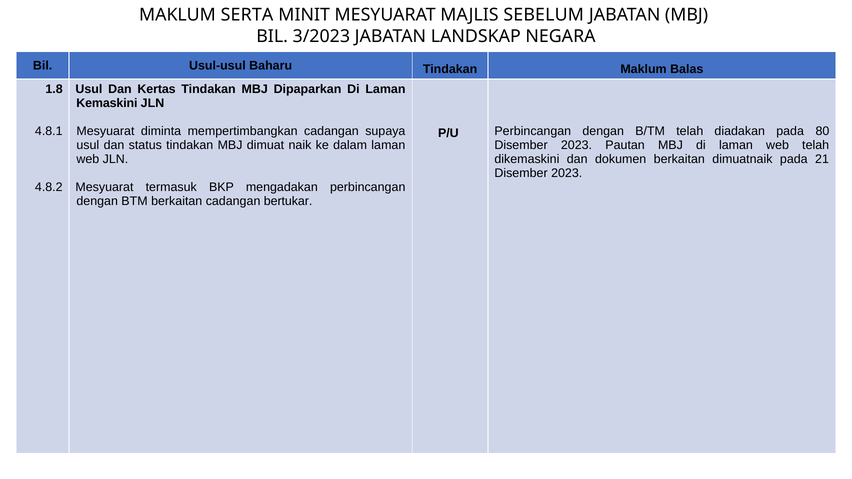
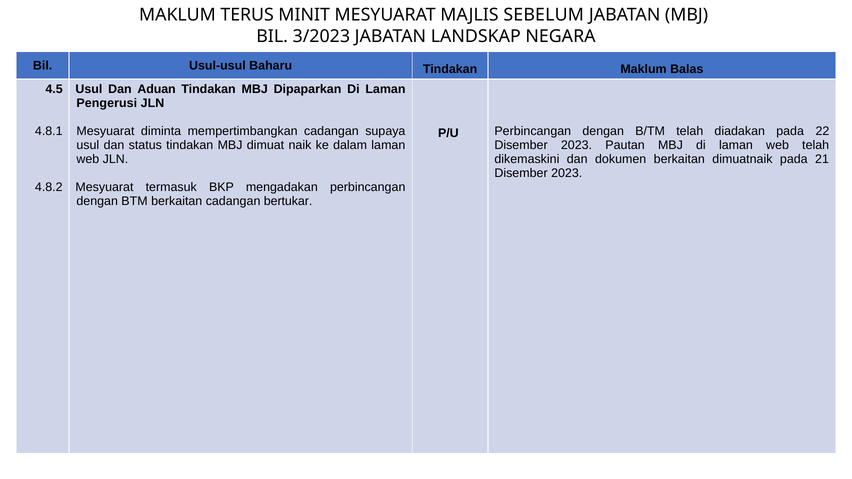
SERTA: SERTA -> TERUS (247, 15)
1.8: 1.8 -> 4.5 (54, 89)
Kertas: Kertas -> Aduan (157, 89)
Kemaskini: Kemaskini -> Pengerusi (107, 103)
80: 80 -> 22 (822, 131)
